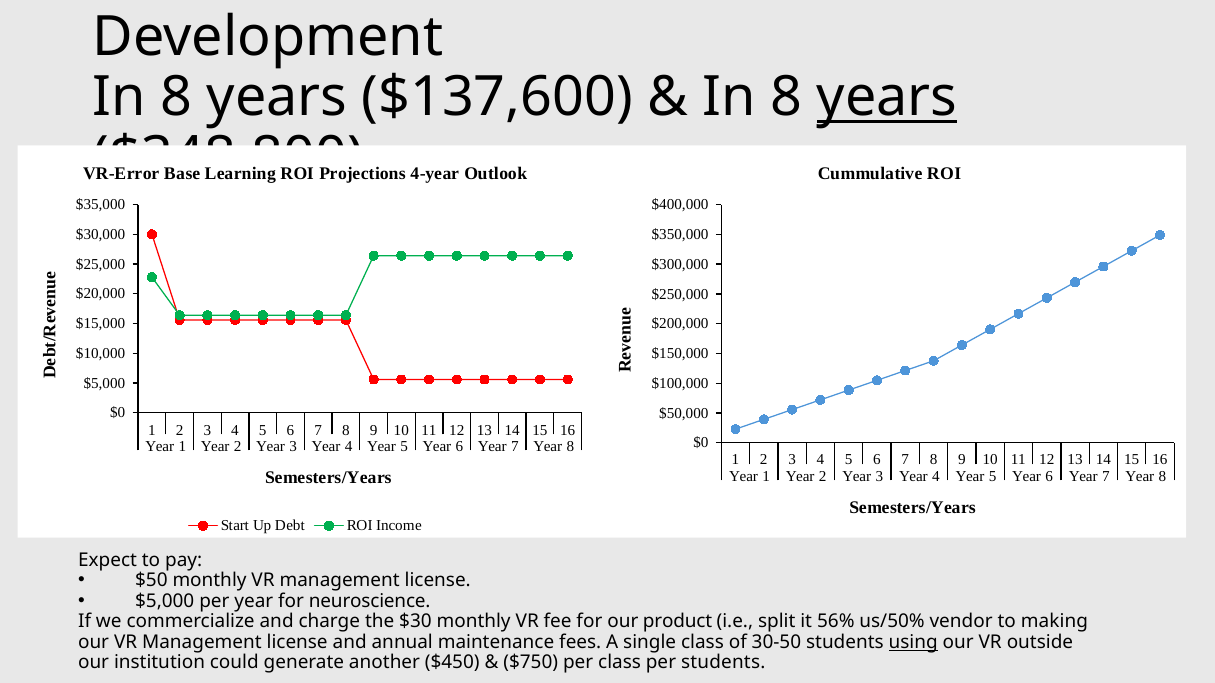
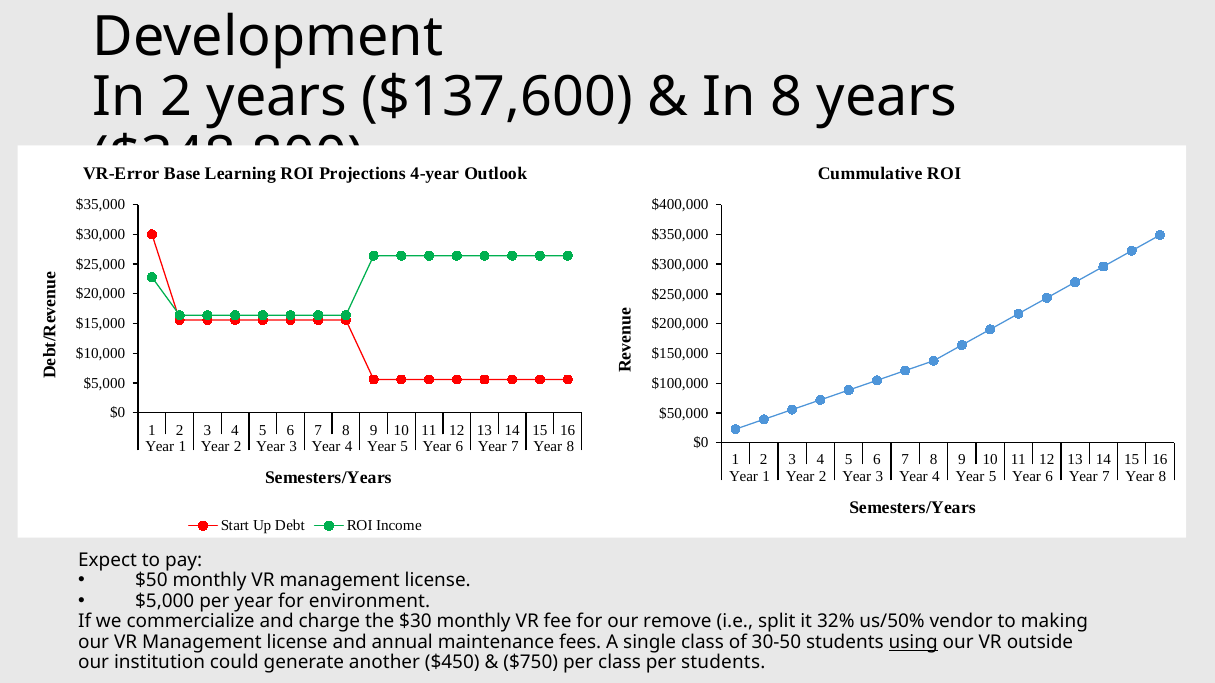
8: 8 -> 2 (176, 98)
years underline: present -> none (887, 98)
neuroscience: neuroscience -> environment (370, 601)
our product: product -> remove (677, 622)
56%: 56% -> 32% (836, 622)
